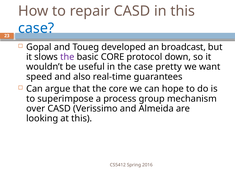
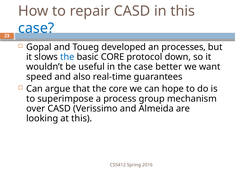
broadcast: broadcast -> processes (184, 47)
the colour: purple -> blue (67, 57)
pretty: pretty -> better (169, 67)
